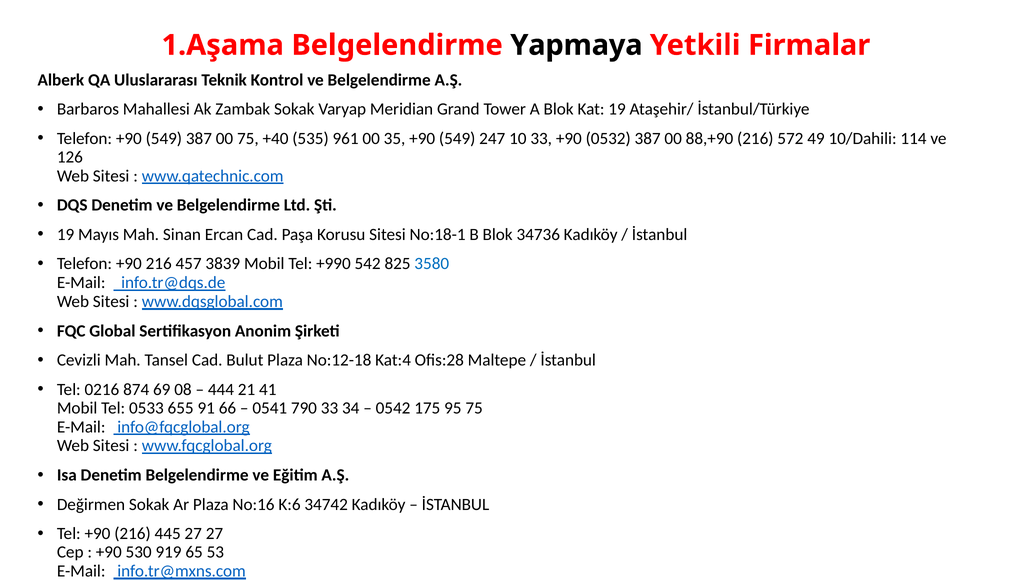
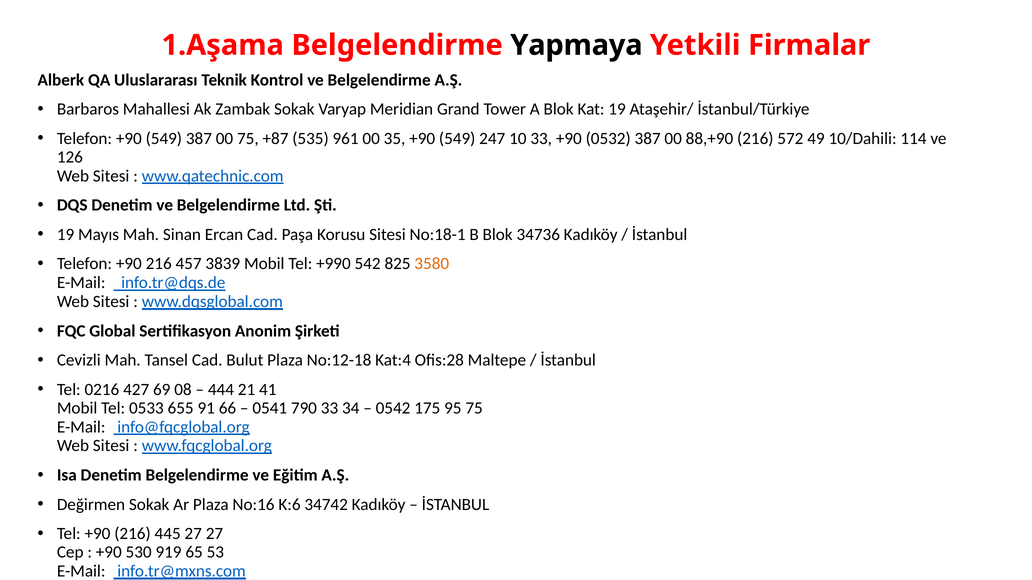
+40: +40 -> +87 (276, 139)
3580 colour: blue -> orange (432, 264)
874: 874 -> 427 (136, 390)
